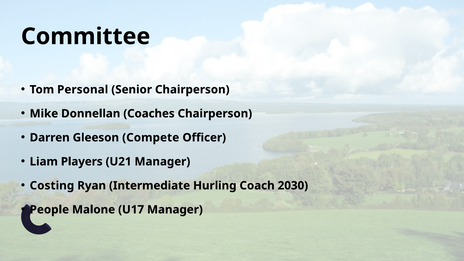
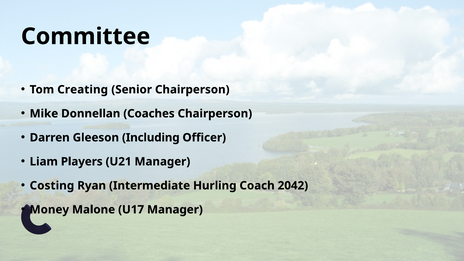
Personal: Personal -> Creating (83, 90)
Compete: Compete -> Including (151, 138)
2030: 2030 -> 2042 (293, 186)
People: People -> Money (49, 210)
